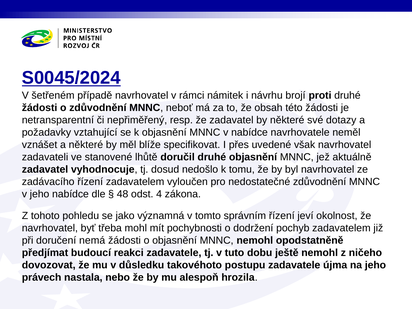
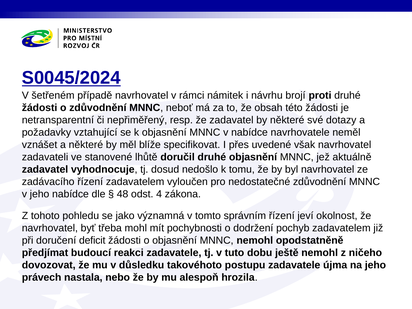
nemá: nemá -> deficit (92, 240)
